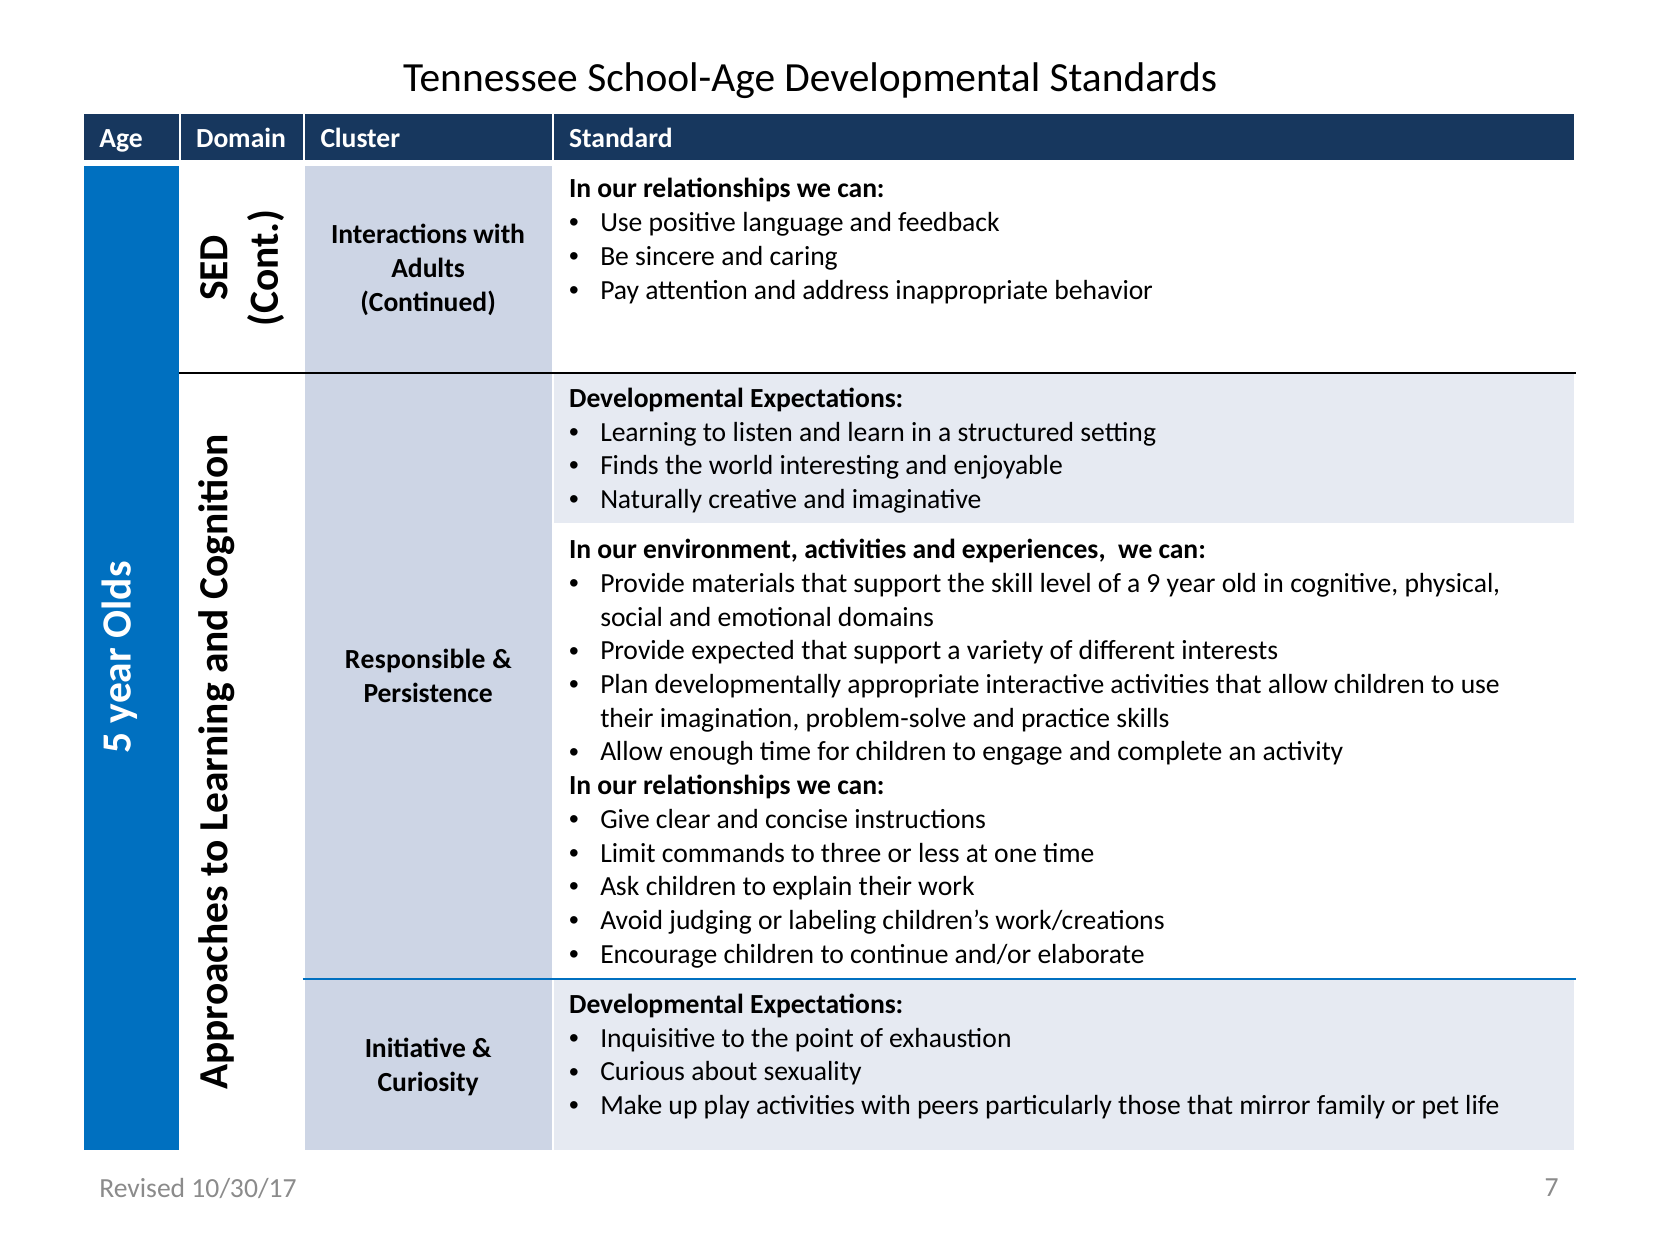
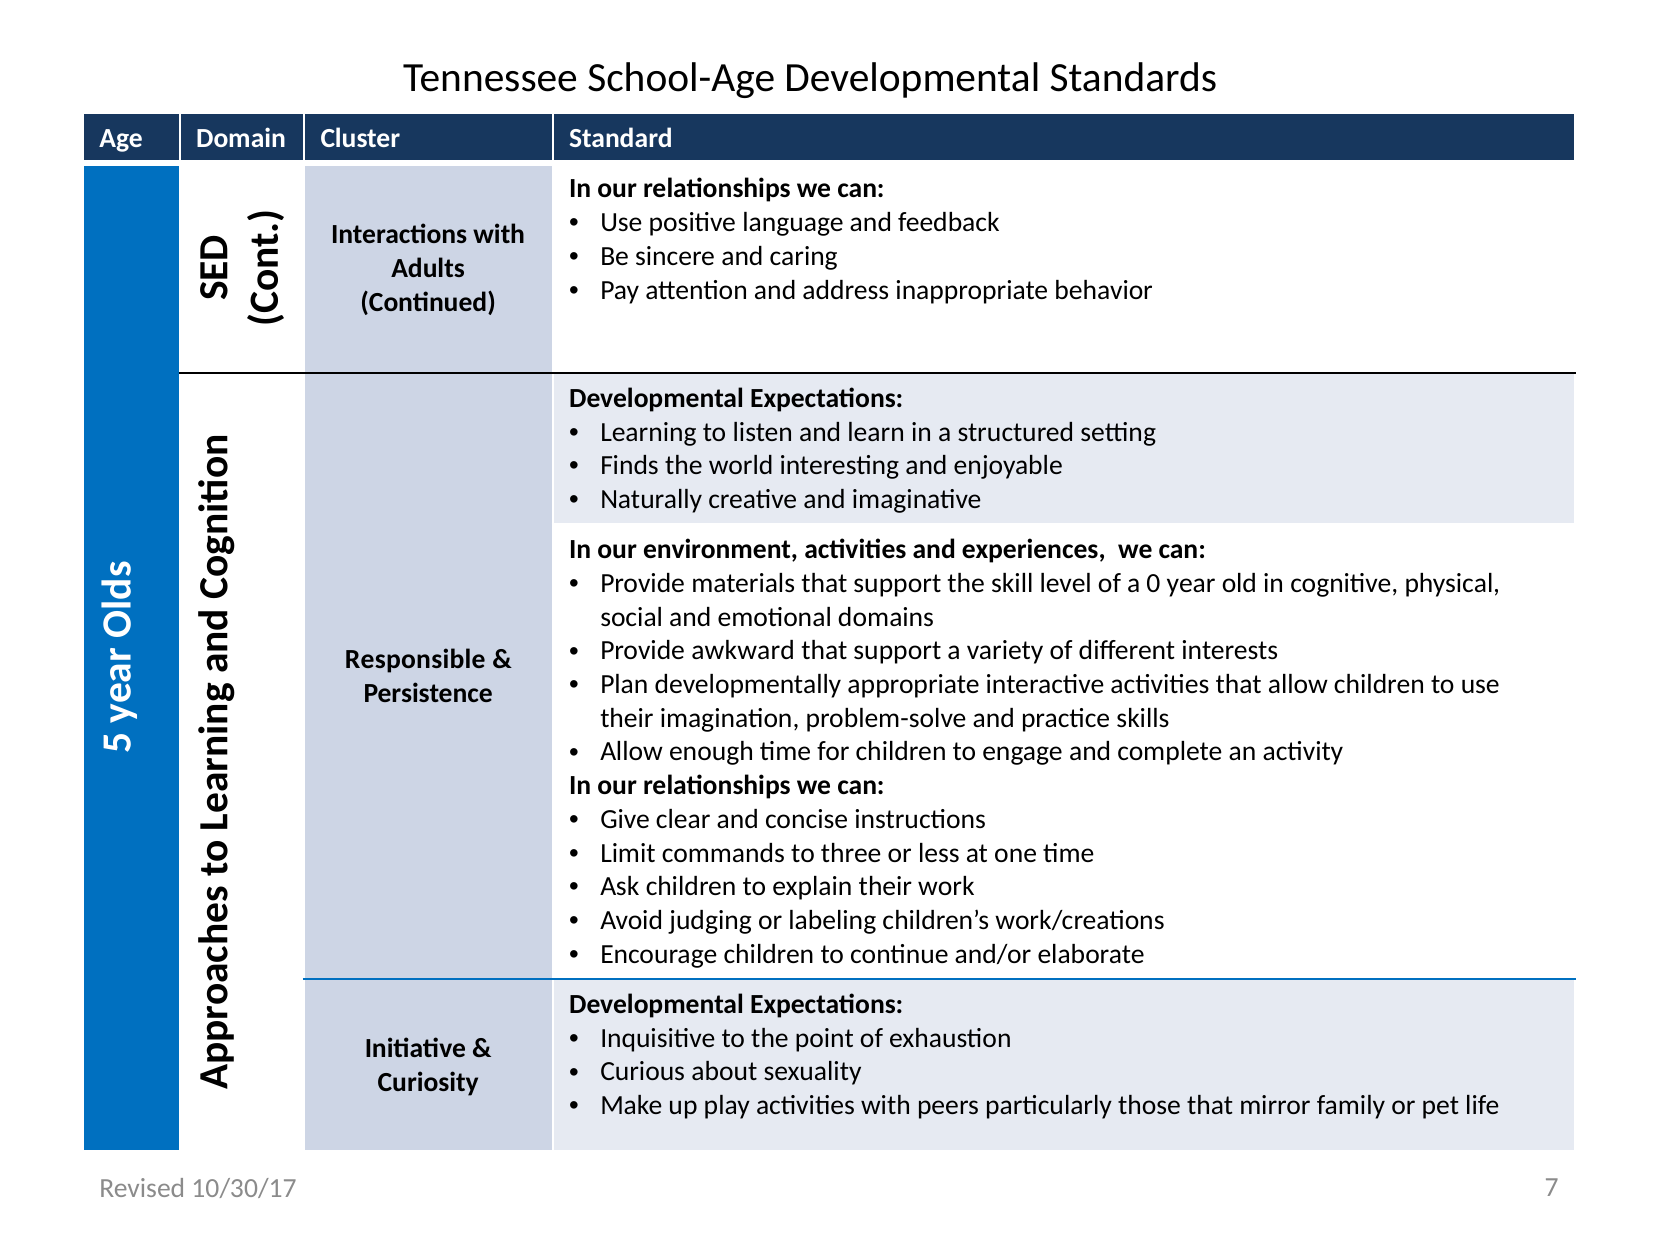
9: 9 -> 0 (1153, 583)
expected: expected -> awkward (743, 650)
